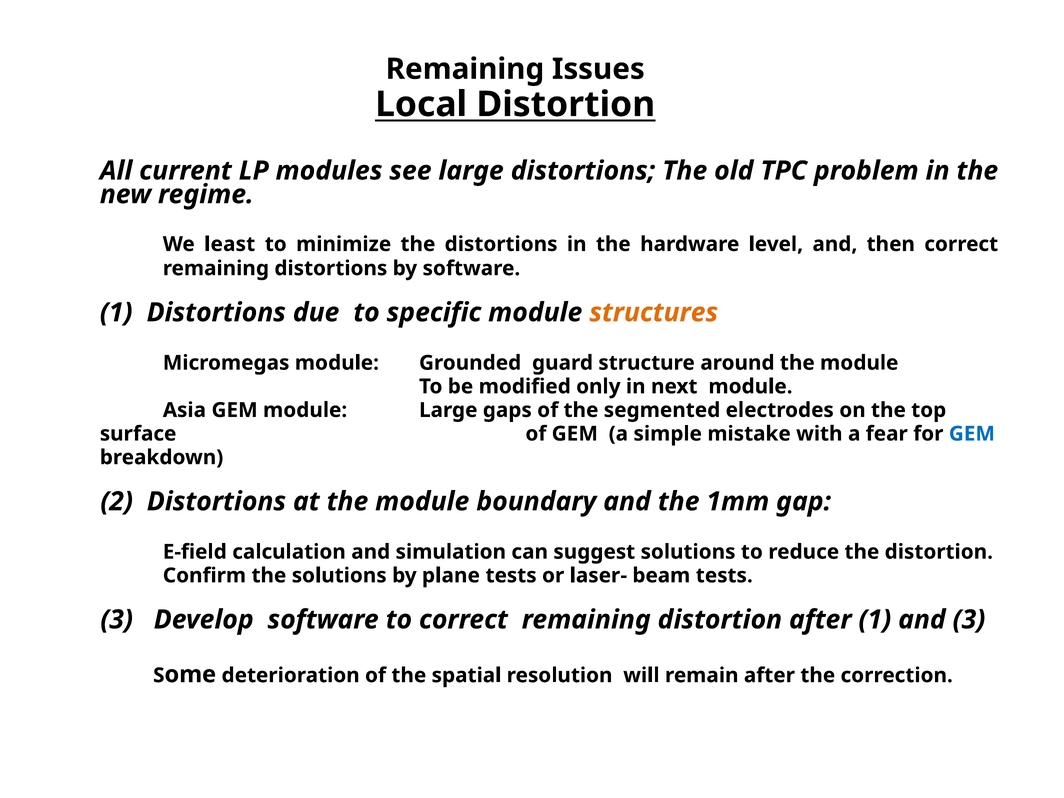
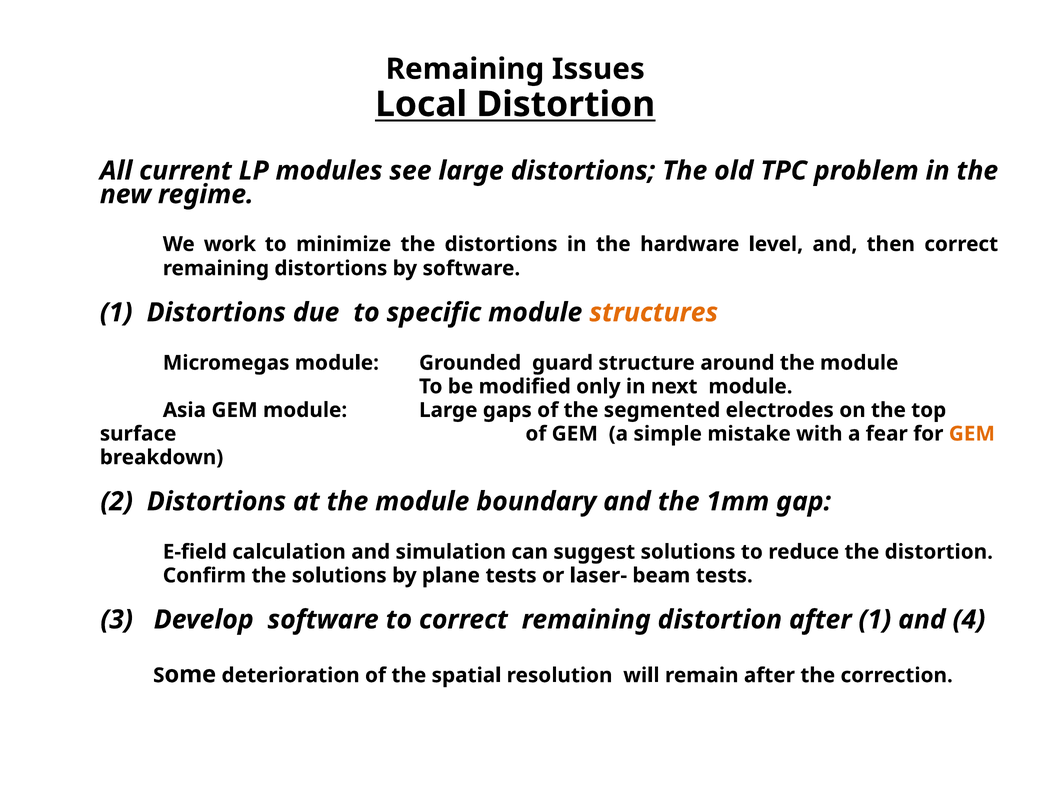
least: least -> work (230, 244)
GEM colour: blue -> orange (972, 434)
and 3: 3 -> 4 (969, 620)
